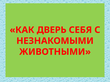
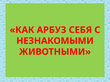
ДВЕРЬ: ДВЕРЬ -> АРБУЗ (52, 30)
